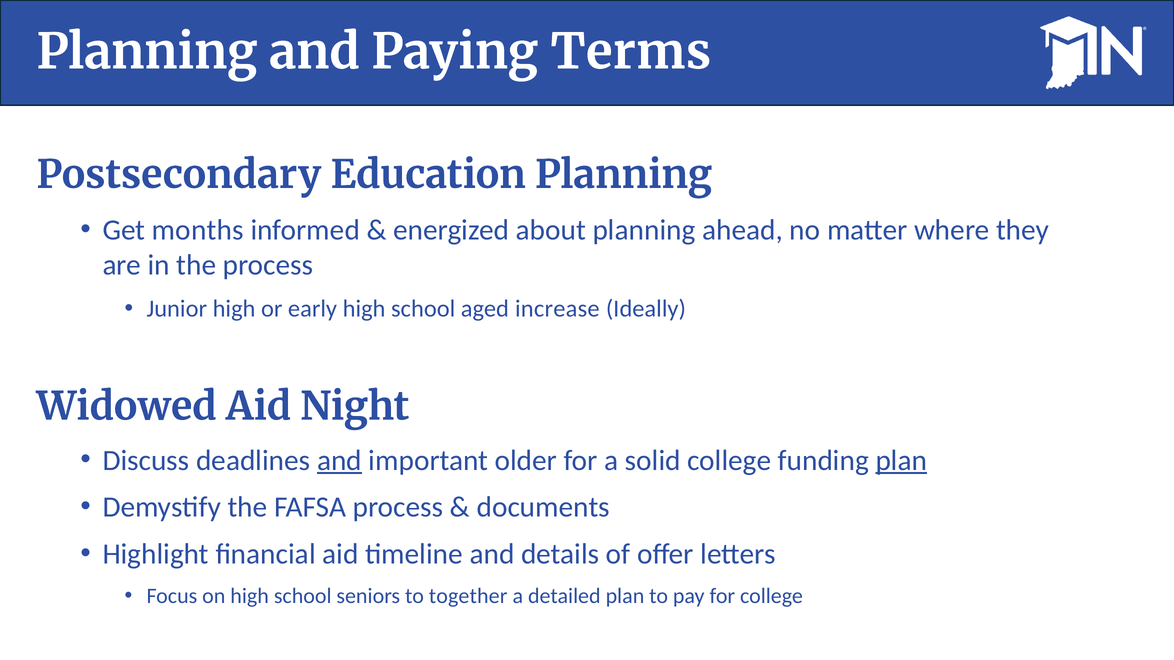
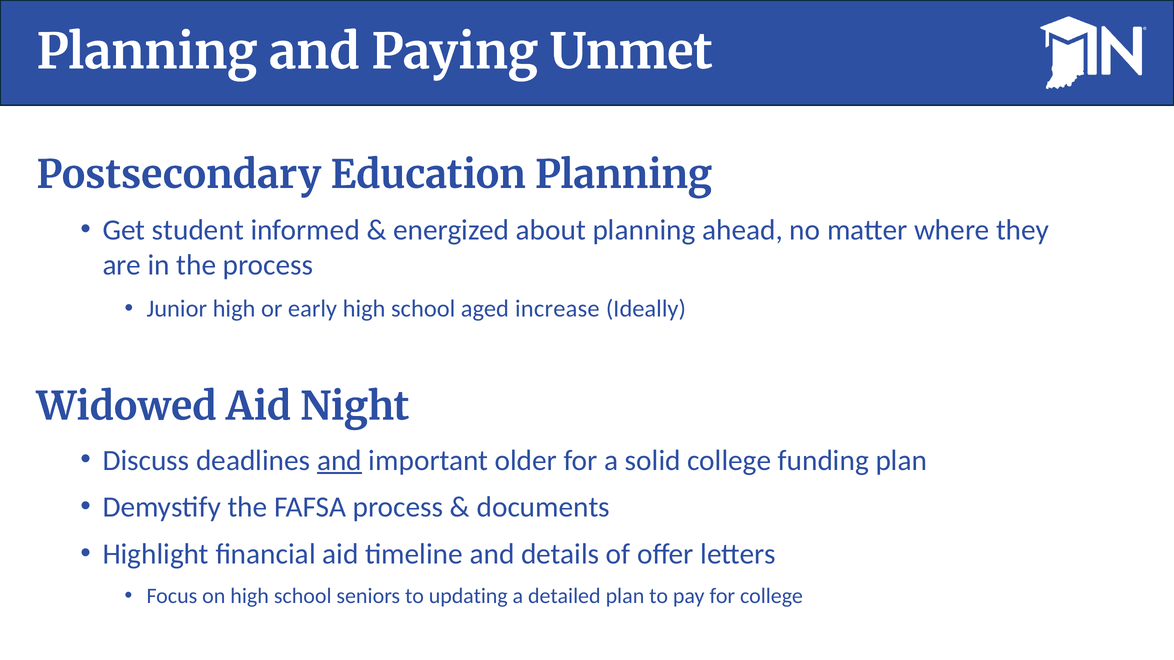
Terms: Terms -> Unmet (631, 52)
months: months -> student (198, 230)
plan underline: present -> none (901, 461)
together: together -> updating (468, 596)
